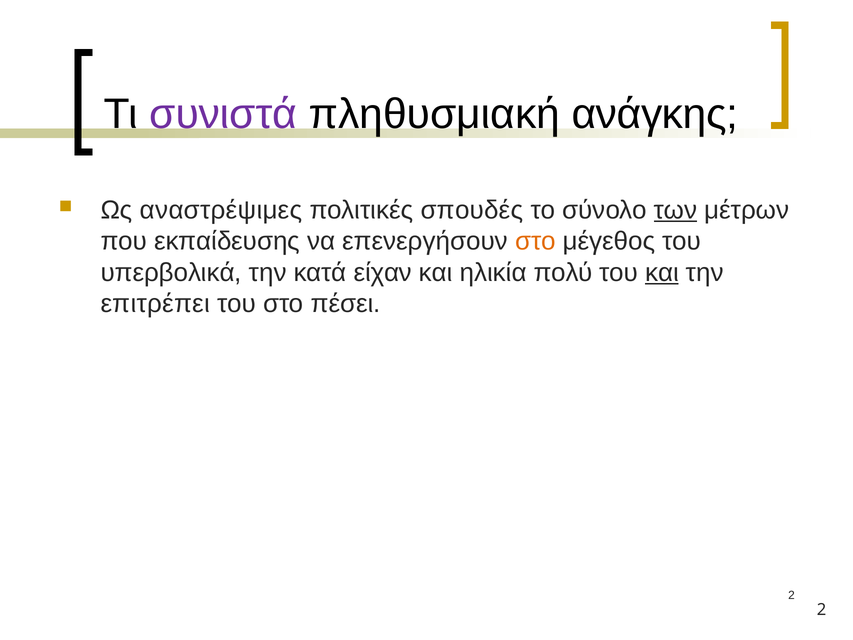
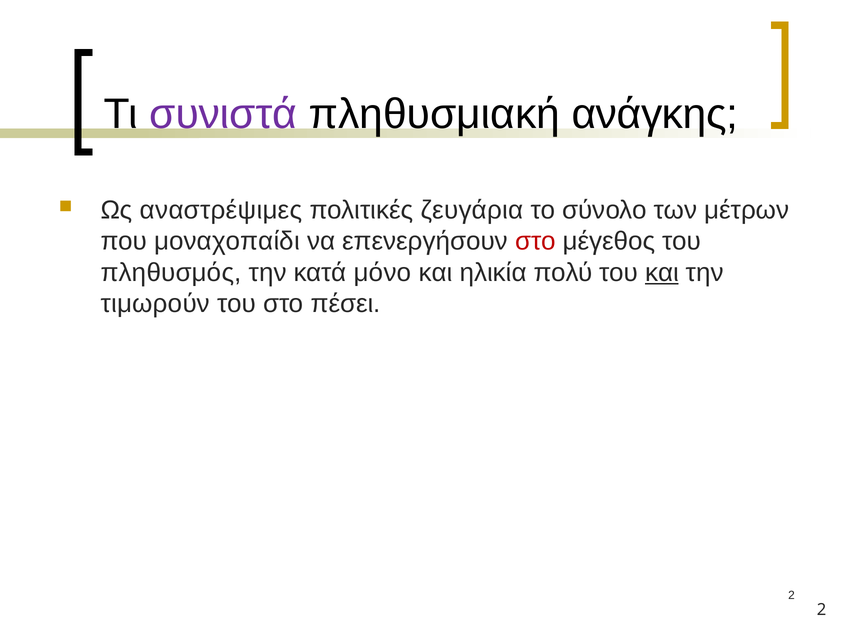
σπουδές: σπουδές -> ζευγάρια (472, 210)
των underline: present -> none (675, 210)
εκπαίδευσης: εκπαίδευσης -> μοναχοπαίδι (227, 241)
στο colour: orange -> red (535, 241)
υπερβολικά: υπερβολικά -> πληθυσμός (171, 272)
είχαν: είχαν -> μόνο (383, 272)
επιτρέπει: επιτρέπει -> τιμωρούν (155, 304)
